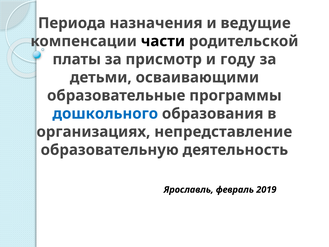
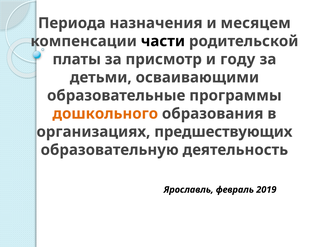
ведущие: ведущие -> месяцем (256, 23)
дошкольного colour: blue -> orange (105, 114)
непредставление: непредставление -> предшествующих (223, 132)
